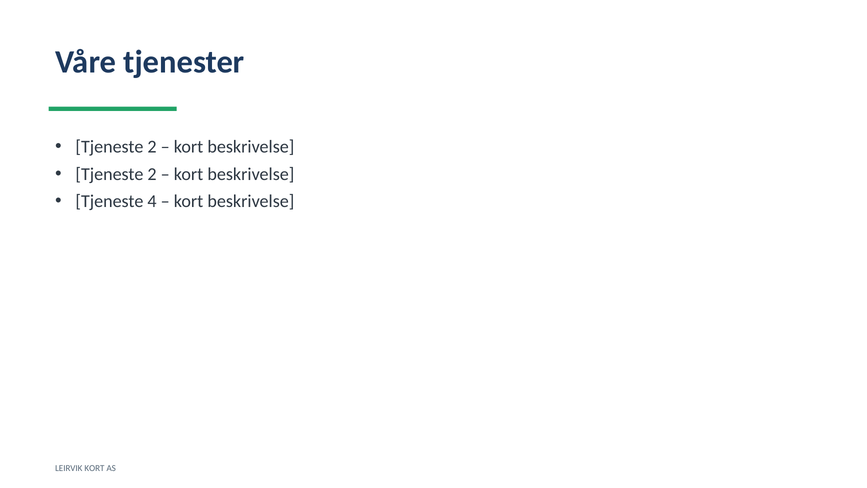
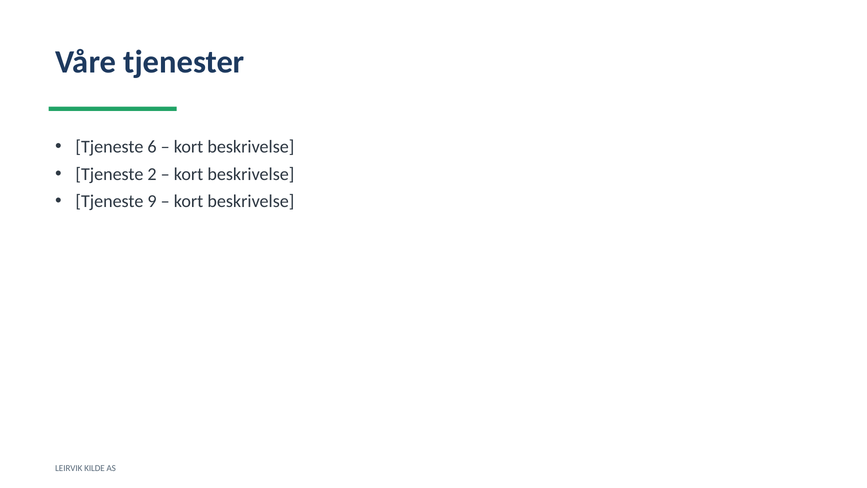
2: 2 -> 6 (152, 147)
4: 4 -> 9 (152, 201)
LEIRVIK KORT: KORT -> KILDE (95, 468)
